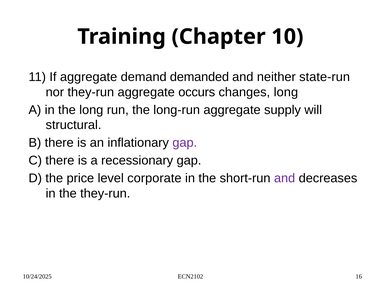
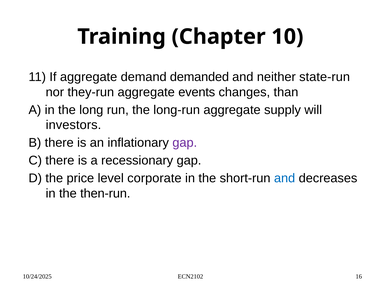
occurs: occurs -> events (197, 92)
changes long: long -> than (286, 92)
structural: structural -> investors (73, 125)
and colour: purple -> blue (285, 179)
the they-run: they-run -> then-run (105, 194)
